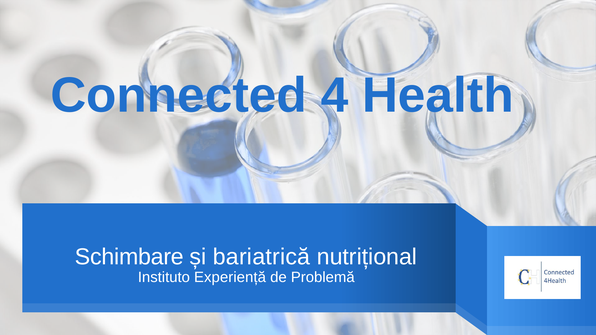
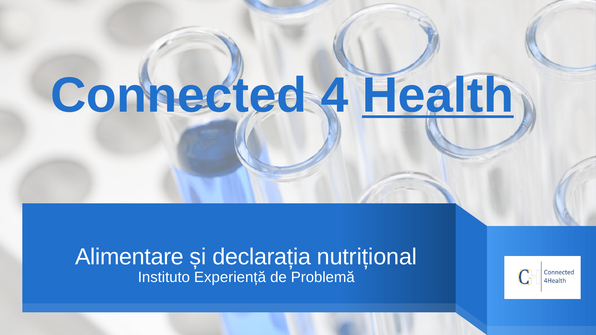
Health underline: none -> present (438, 95)
Schimbare: Schimbare -> Alimentare (129, 257)
bariatrică: bariatrică -> declarația (262, 257)
